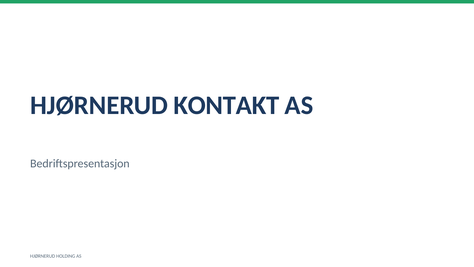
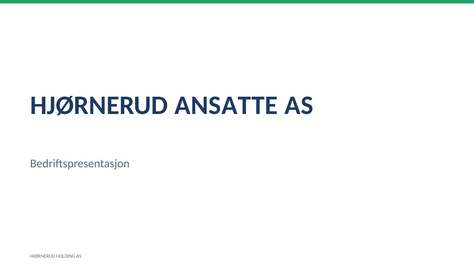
KONTAKT: KONTAKT -> ANSATTE (226, 105)
